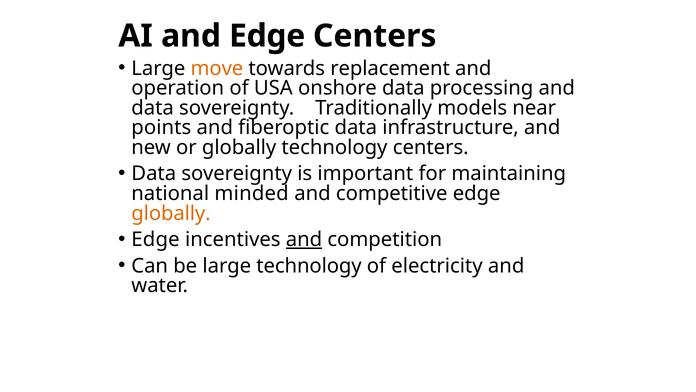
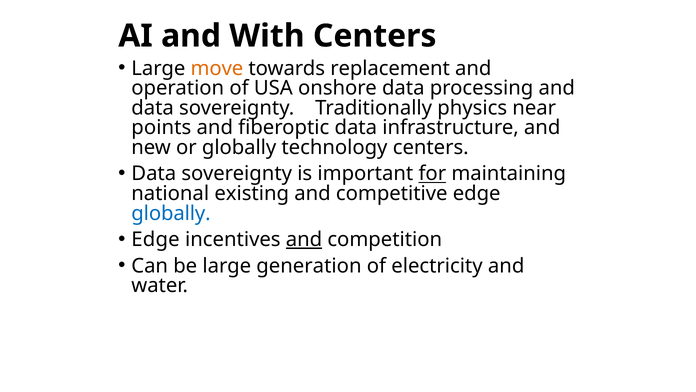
and Edge: Edge -> With (267, 36)
models: models -> physics (472, 108)
for underline: none -> present (432, 174)
minded: minded -> existing (252, 193)
globally colour: orange -> blue (171, 213)
large technology: technology -> generation (309, 266)
